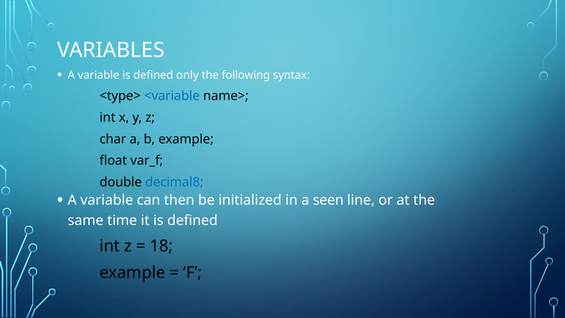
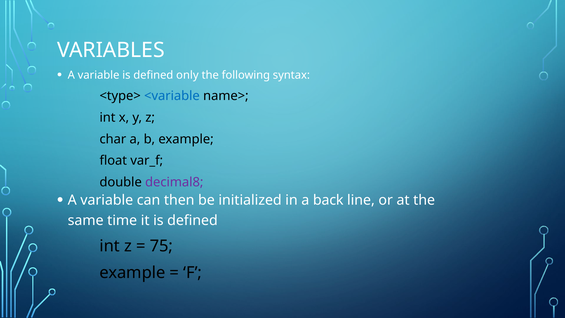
decimal8 colour: blue -> purple (174, 182)
seen: seen -> back (328, 200)
18: 18 -> 75 (161, 246)
